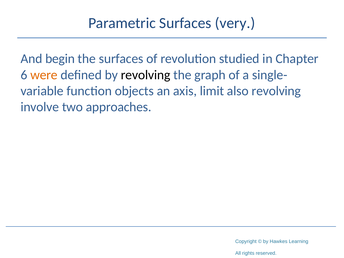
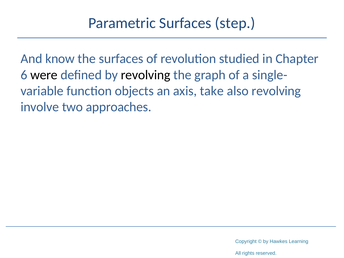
very: very -> step (235, 23)
begin: begin -> know (60, 59)
were colour: orange -> black (44, 75)
limit: limit -> take (212, 91)
